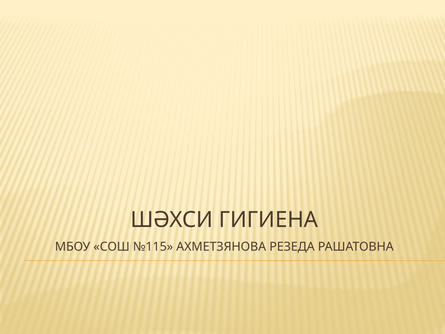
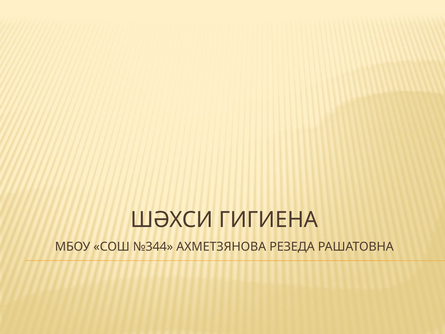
№115: №115 -> №344 (153, 247)
